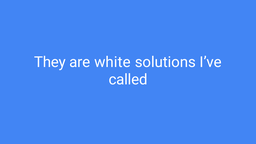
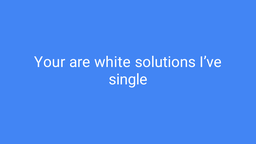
They: They -> Your (50, 62)
called: called -> single (128, 80)
